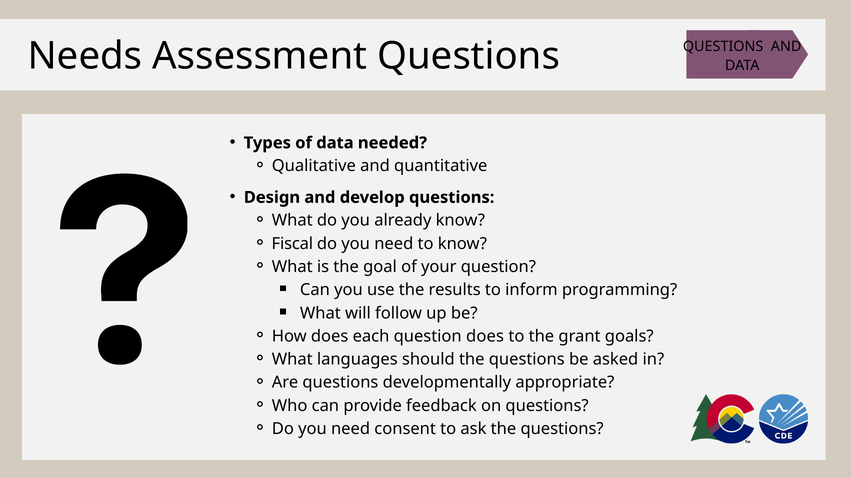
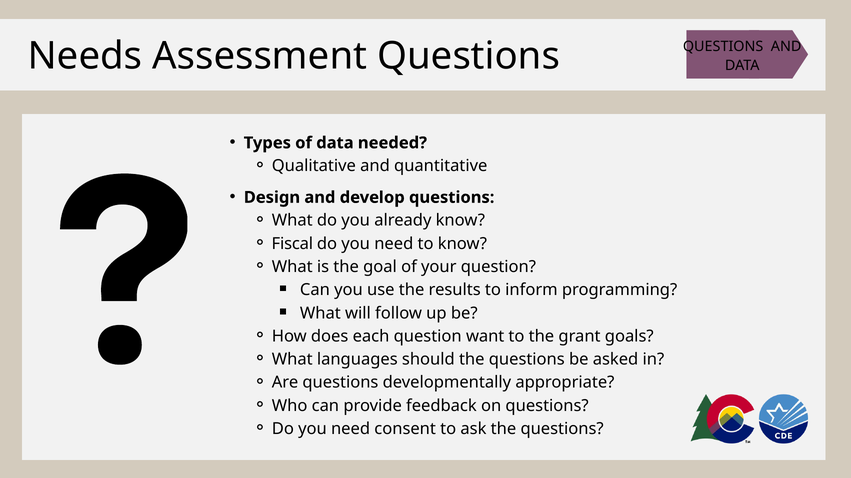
question does: does -> want (485, 337)
